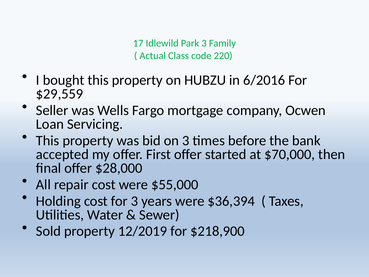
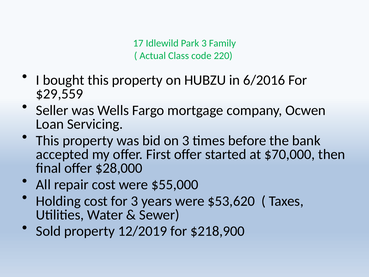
$36,394: $36,394 -> $53,620 (231, 201)
